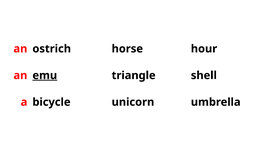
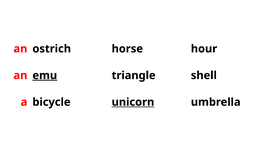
unicorn underline: none -> present (133, 102)
